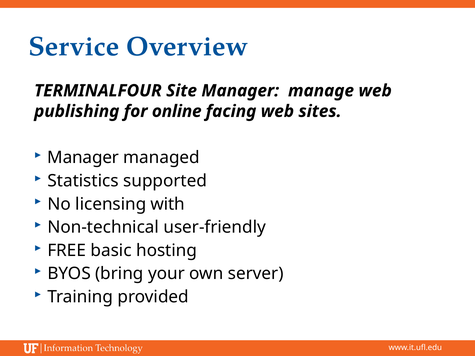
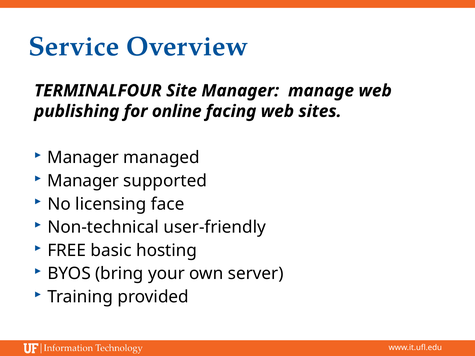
Statistics: Statistics -> Manager (83, 181)
with: with -> face (168, 204)
